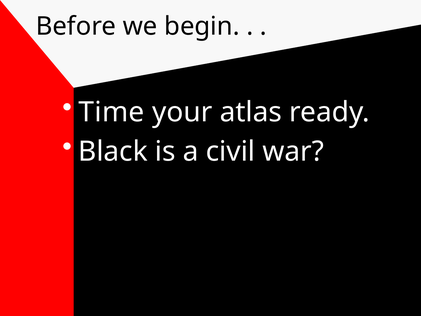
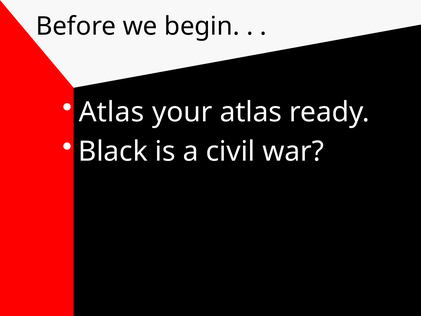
Time: Time -> Atlas (111, 112)
